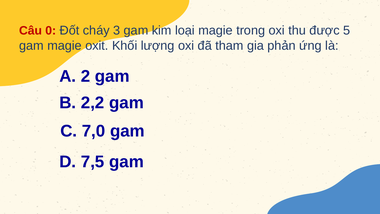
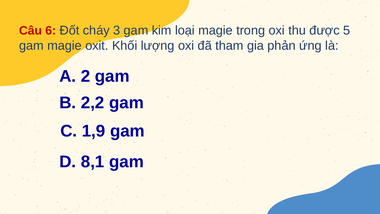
0: 0 -> 6 (51, 31)
7,0: 7,0 -> 1,9 (94, 131)
7,5: 7,5 -> 8,1 (93, 162)
